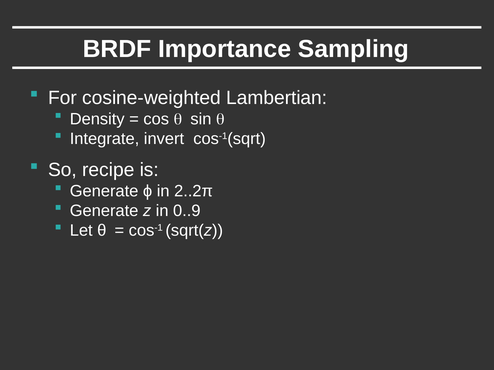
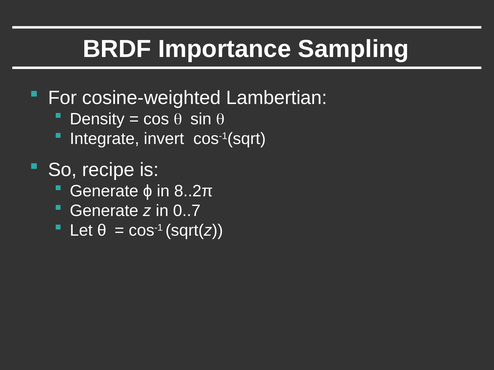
2..2π: 2..2π -> 8..2π (194, 191)
0..9: 0..9 -> 0..7 (187, 211)
